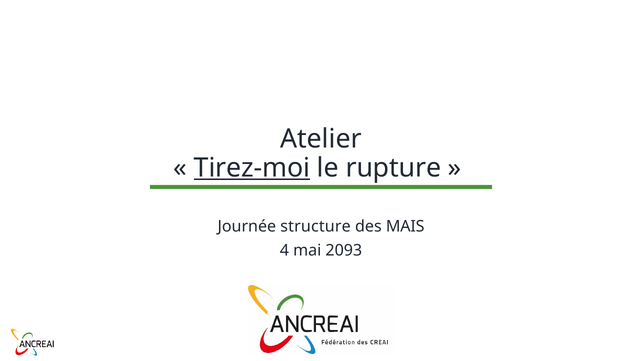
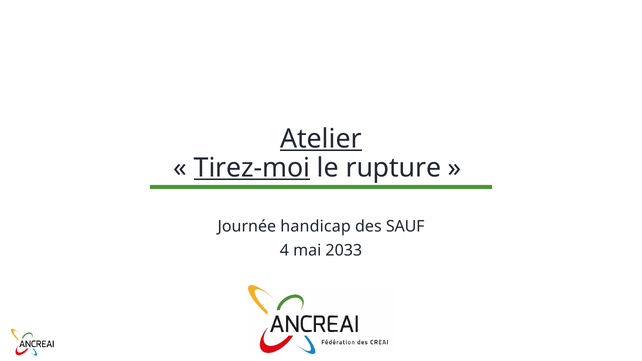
Atelier underline: none -> present (321, 139)
structure: structure -> handicap (316, 227)
MAIS: MAIS -> SAUF (405, 227)
2093: 2093 -> 2033 (344, 251)
